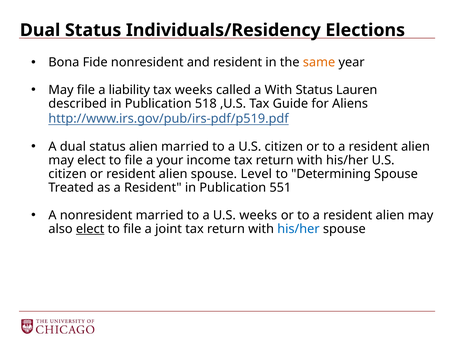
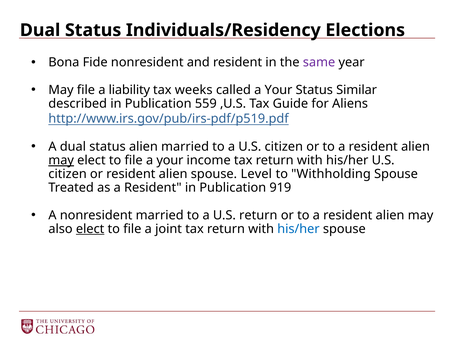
same colour: orange -> purple (319, 62)
called a With: With -> Your (278, 90)
Lauren: Lauren -> Similar (357, 90)
518: 518 -> 559 (206, 104)
may underline: none -> present (61, 161)
Determining: Determining -> Withholding (331, 174)
551: 551 -> 919 (280, 188)
U.S weeks: weeks -> return (258, 216)
